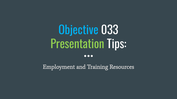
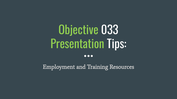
Objective colour: light blue -> light green (78, 30)
